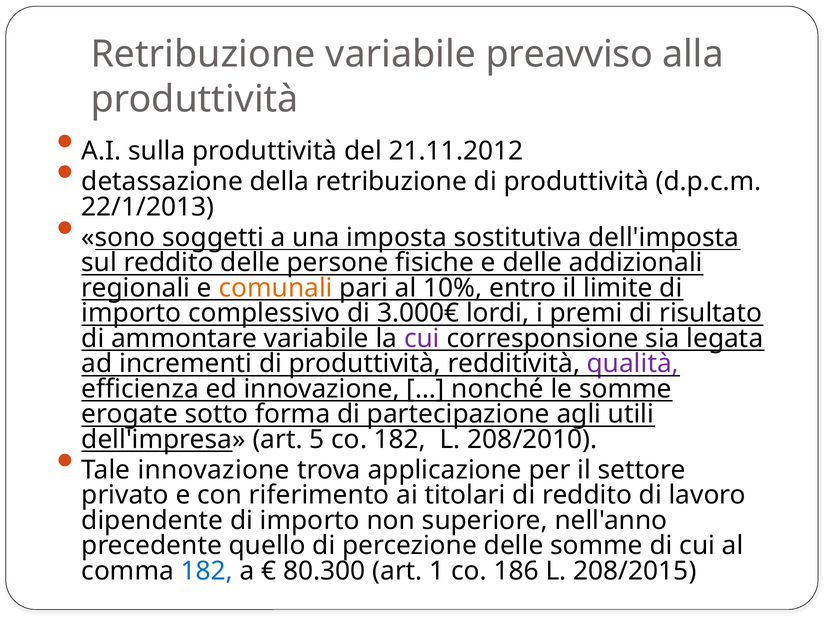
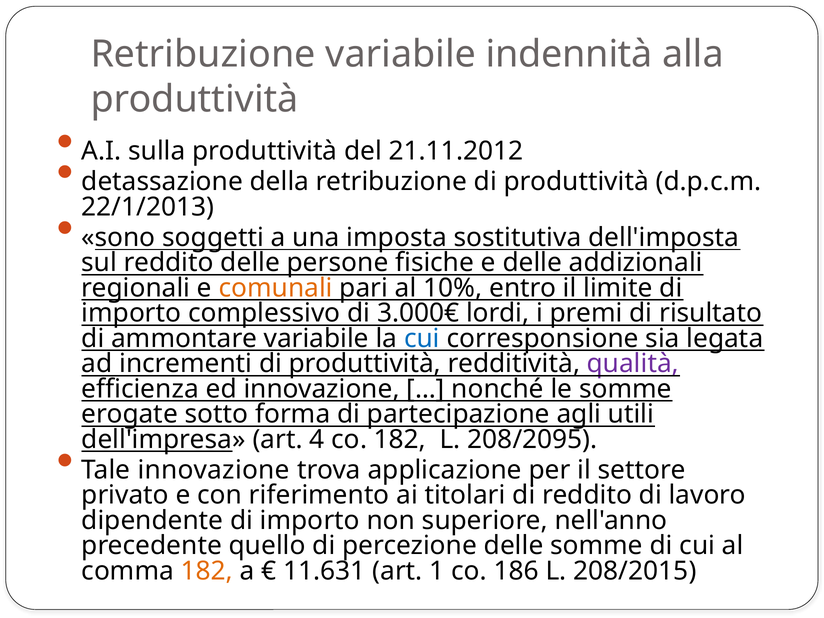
preavviso: preavviso -> indennità (569, 54)
cui colour: purple -> blue (422, 338)
5: 5 -> 4 (317, 439)
208/2010: 208/2010 -> 208/2095 (532, 439)
182 colour: blue -> orange (207, 571)
80.300: 80.300 -> 11.631 (324, 571)
